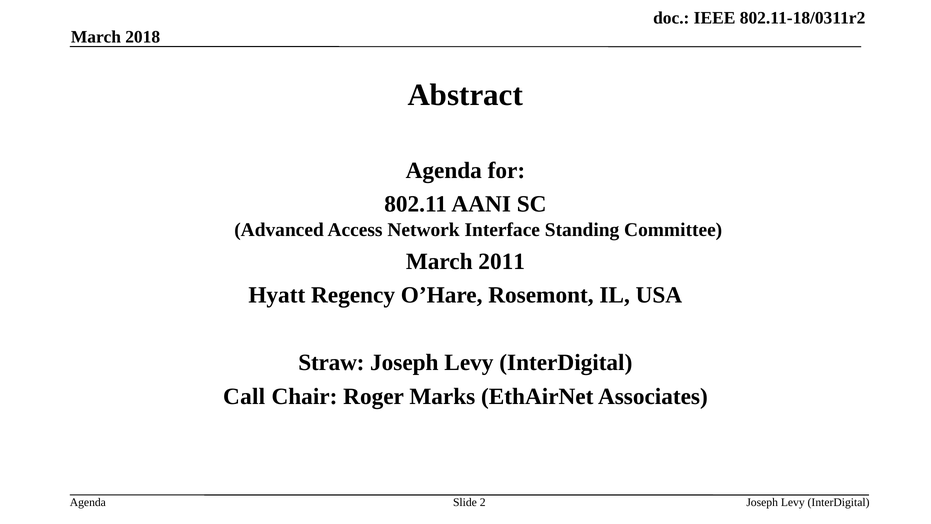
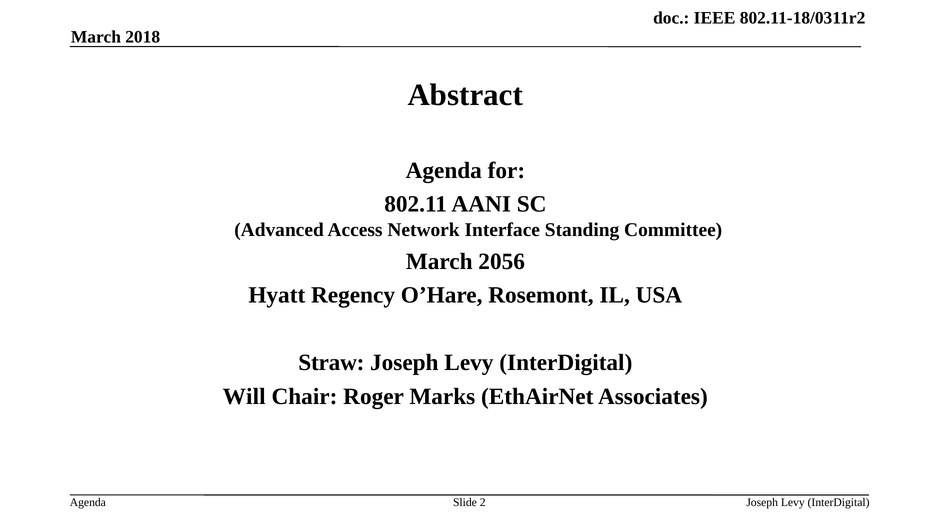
2011: 2011 -> 2056 (502, 261)
Call: Call -> Will (244, 396)
